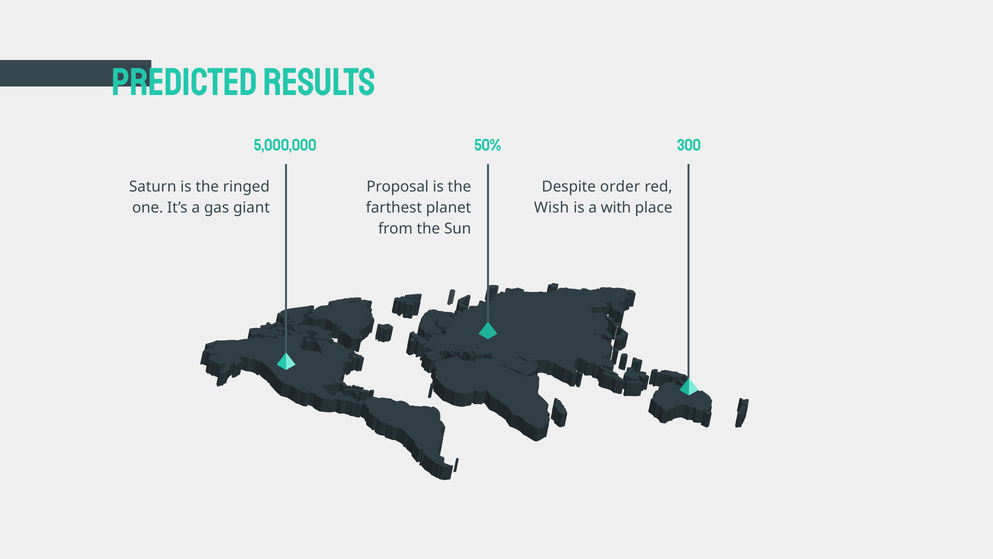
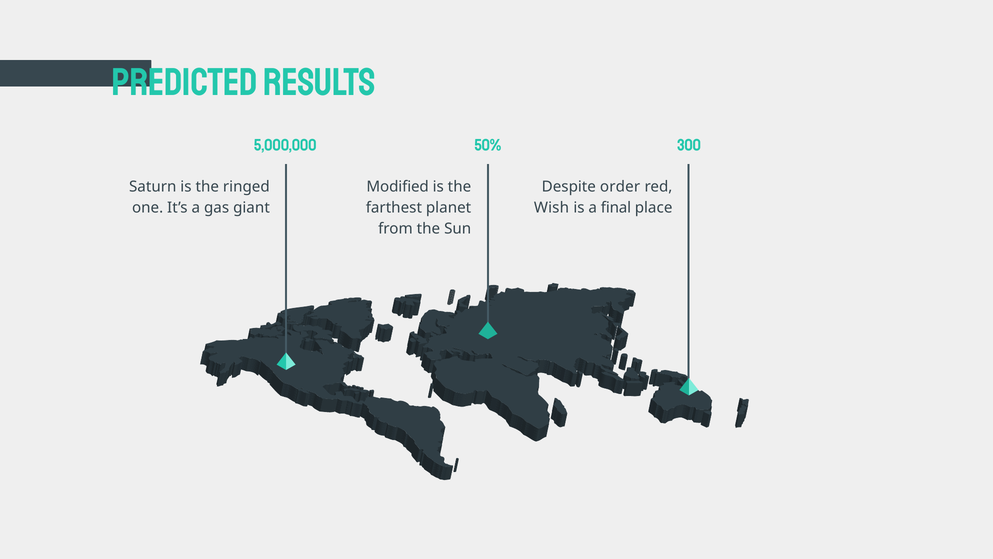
Proposal: Proposal -> Modified (398, 187)
with: with -> final (616, 208)
